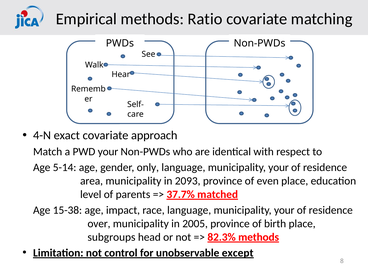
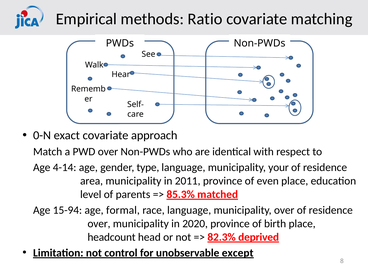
4-N: 4-N -> 0-N (42, 135)
PWD your: your -> over (108, 152)
5-14: 5-14 -> 4-14 (65, 167)
only: only -> type (148, 167)
2093: 2093 -> 2011 (188, 181)
37.7%: 37.7% -> 85.3% (181, 194)
15-38: 15-38 -> 15-94 (67, 210)
impact: impact -> formal (123, 210)
race language municipality your: your -> over (284, 210)
2005: 2005 -> 2020 (195, 224)
subgroups: subgroups -> headcount (112, 237)
82.3% methods: methods -> deprived (259, 237)
